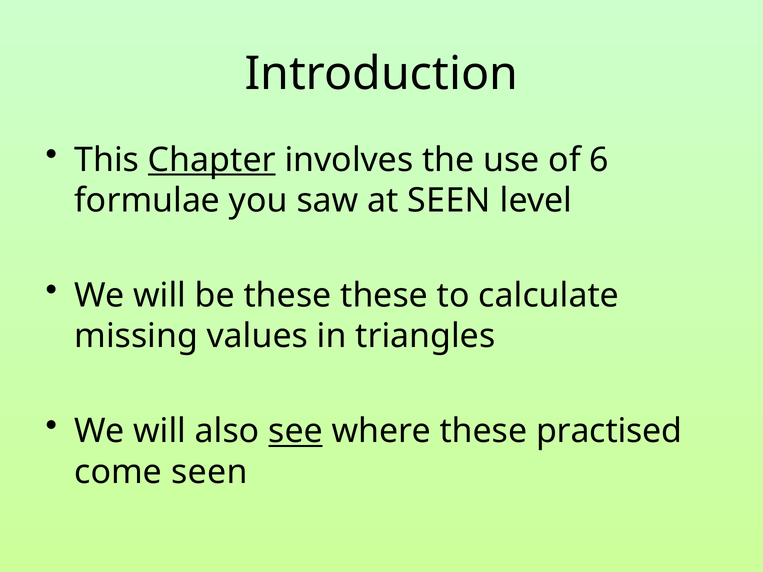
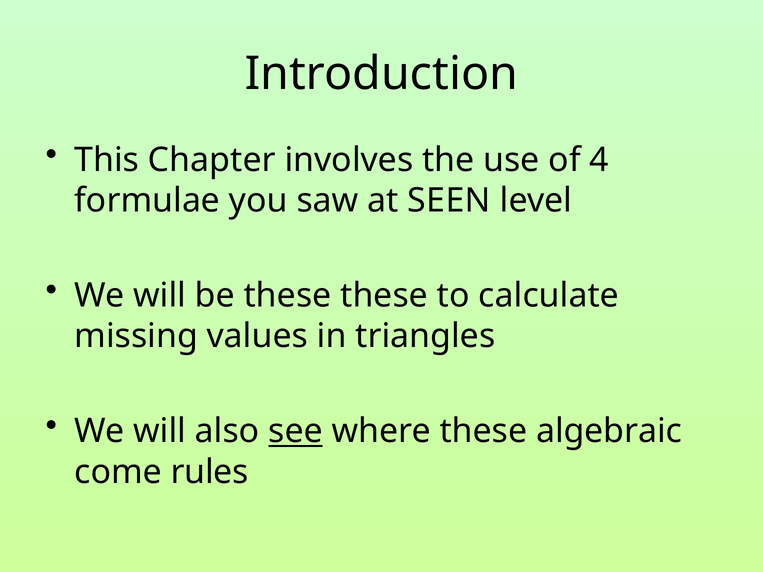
Chapter underline: present -> none (212, 160)
6: 6 -> 4 (599, 160)
practised: practised -> algebraic (609, 431)
come seen: seen -> rules (210, 472)
